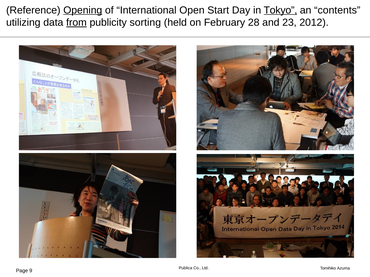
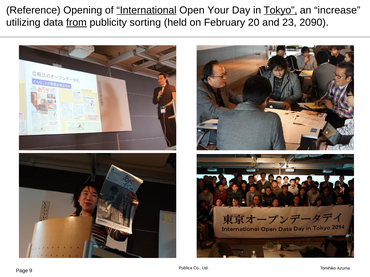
Opening underline: present -> none (83, 10)
International underline: none -> present (147, 10)
Start: Start -> Your (218, 10)
contents: contents -> increase (337, 10)
28: 28 -> 20 (254, 23)
2012: 2012 -> 2090 (314, 23)
